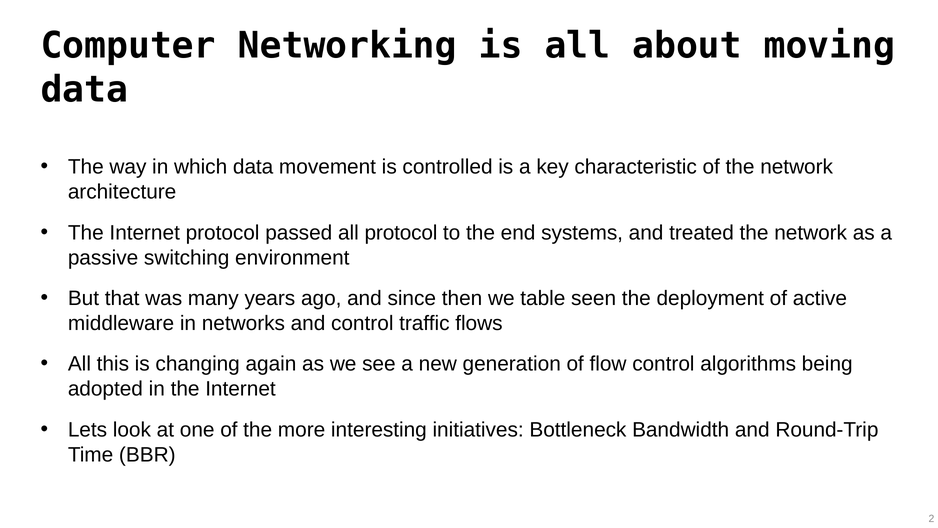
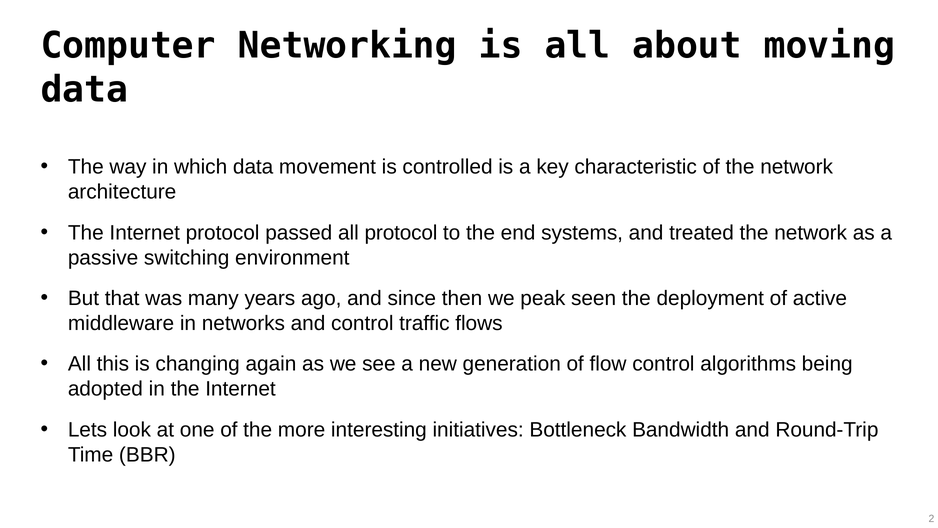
table: table -> peak (543, 298)
